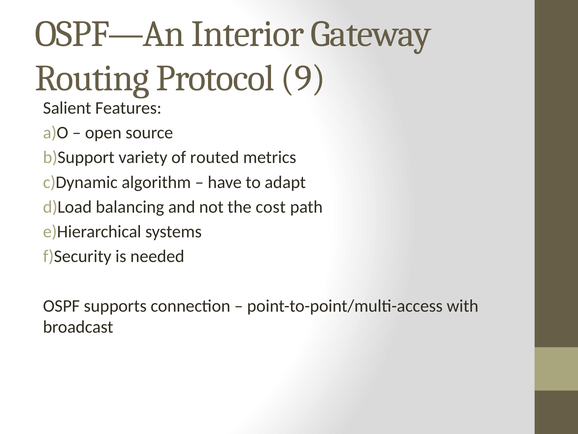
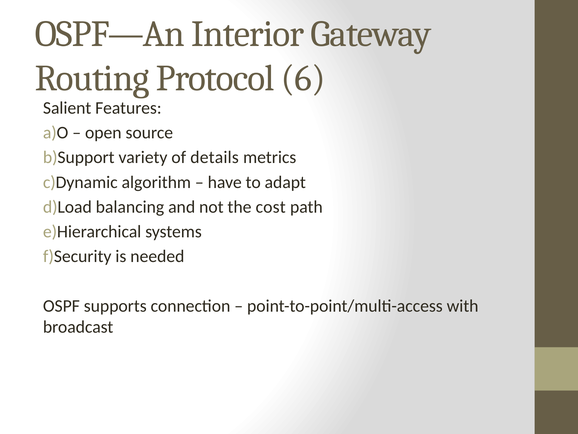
9: 9 -> 6 (303, 78)
routed: routed -> details (215, 157)
